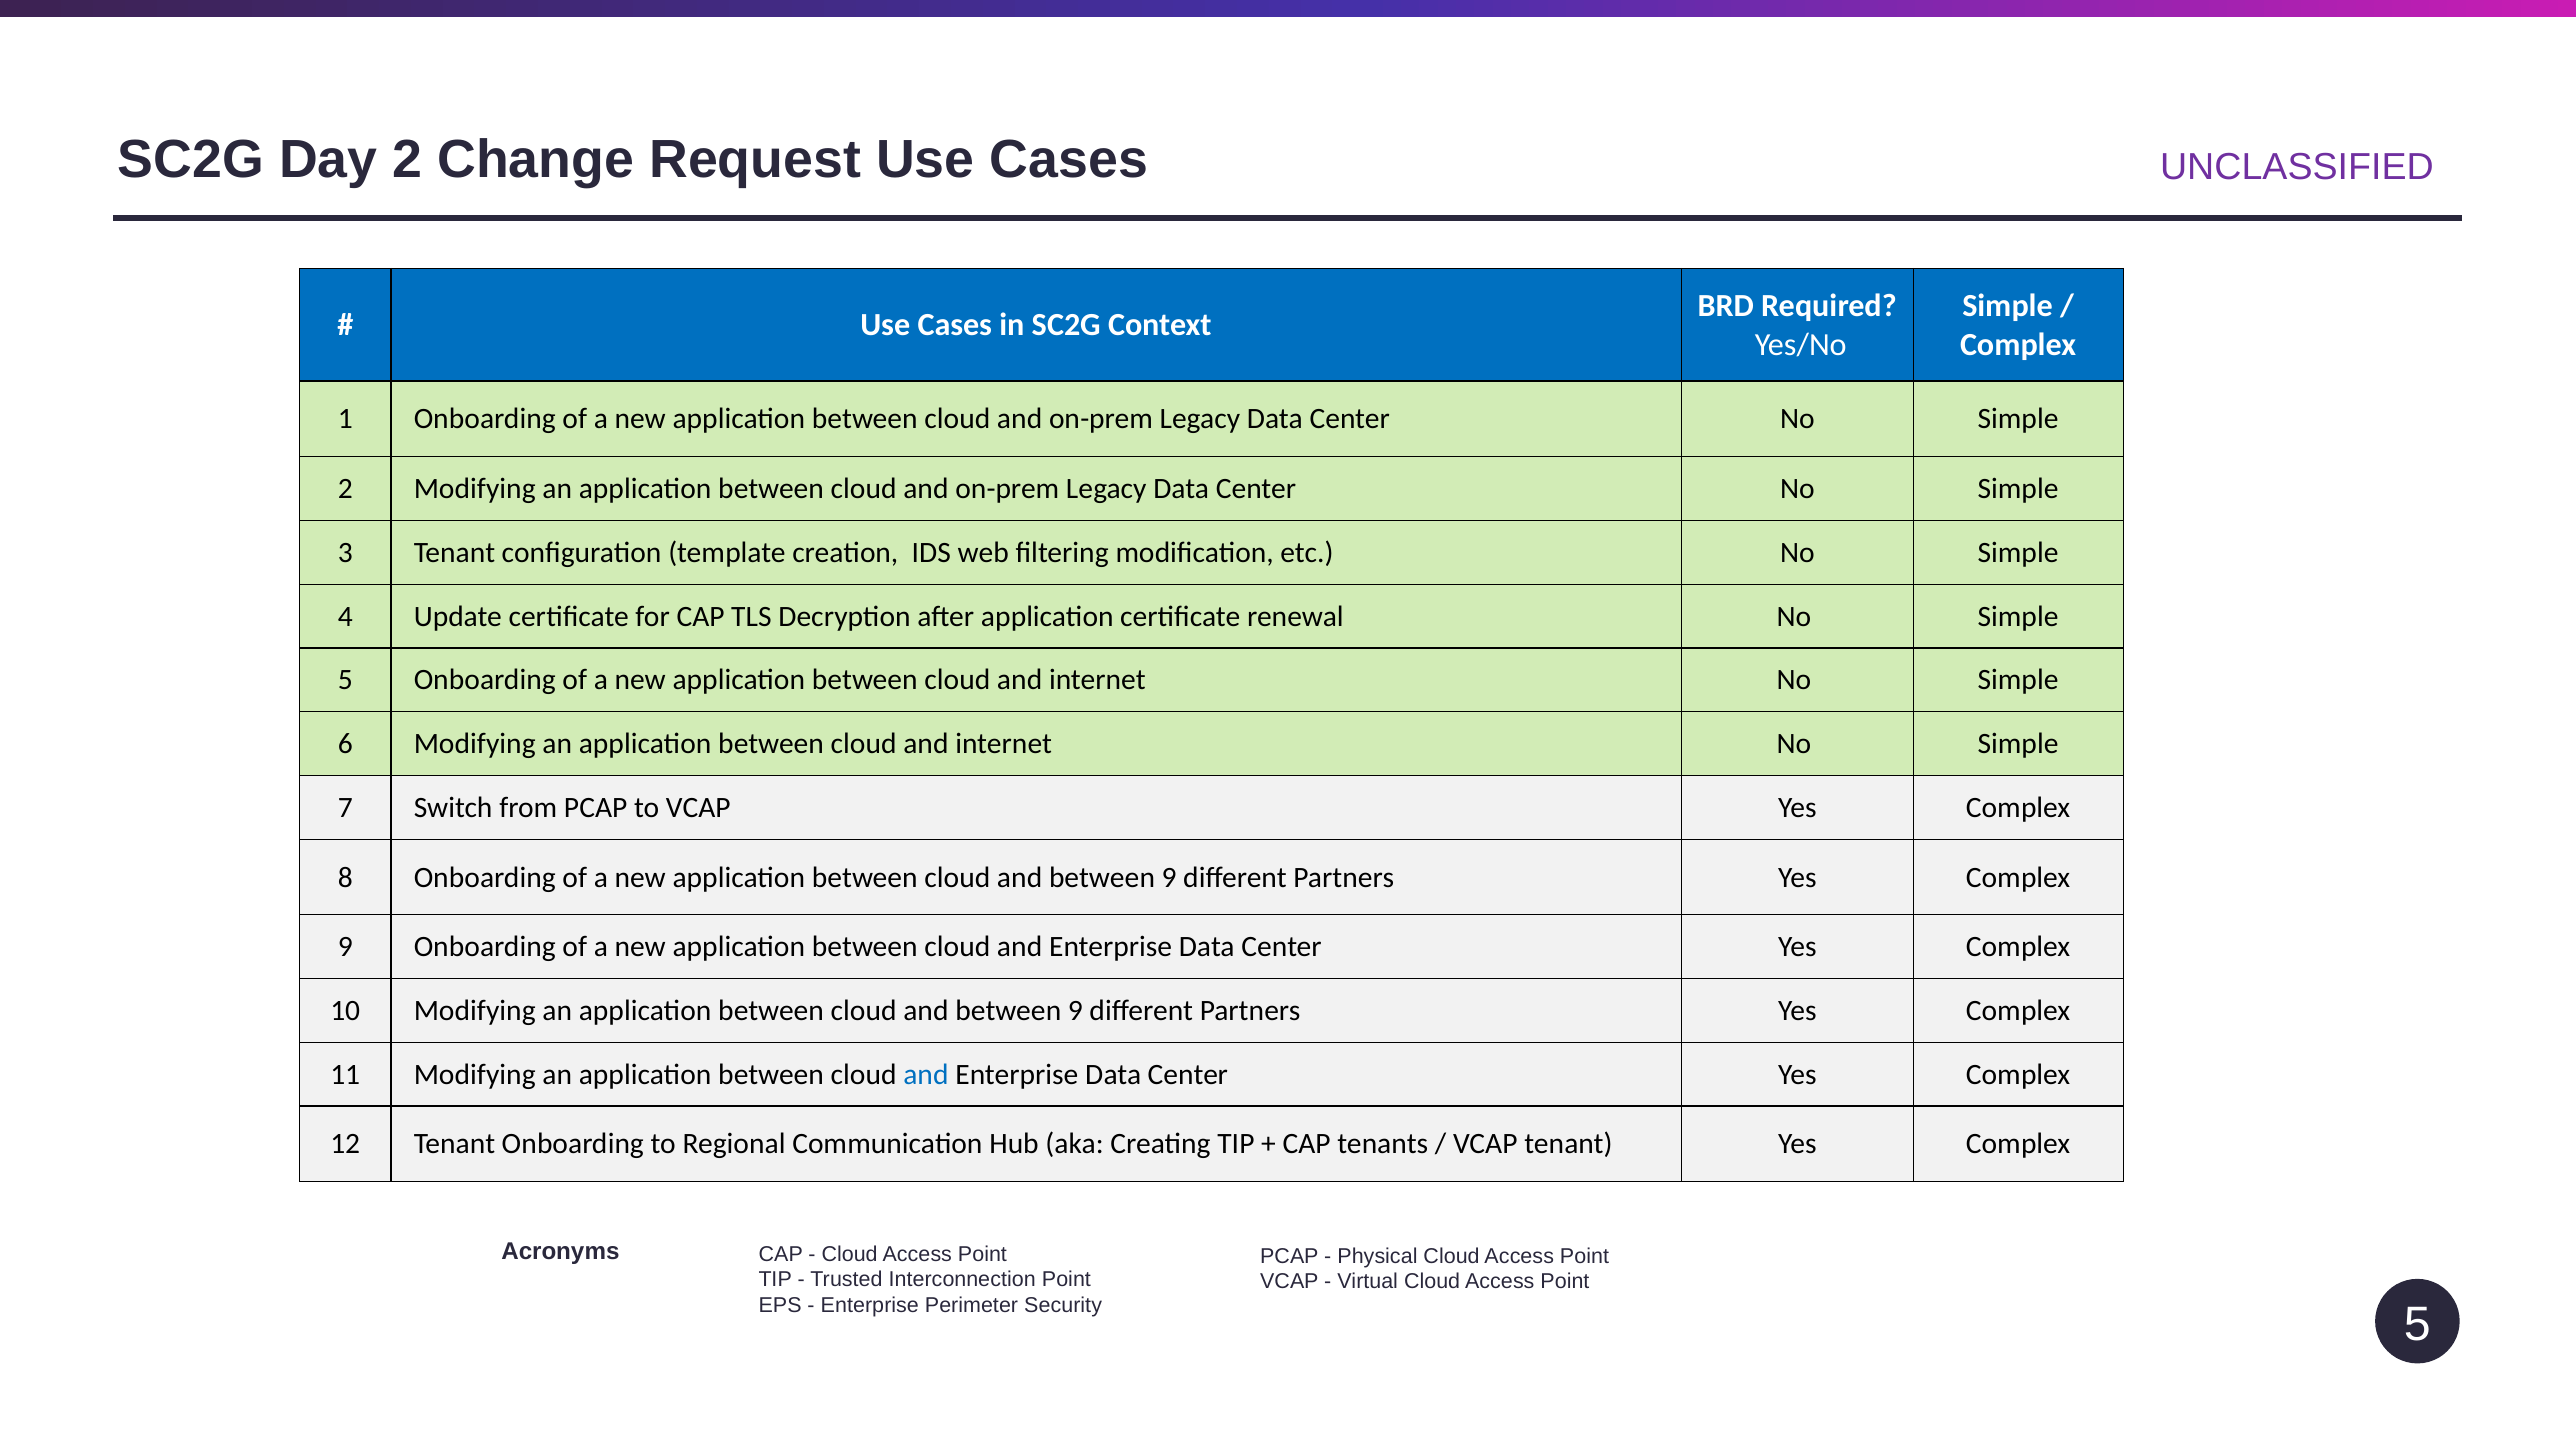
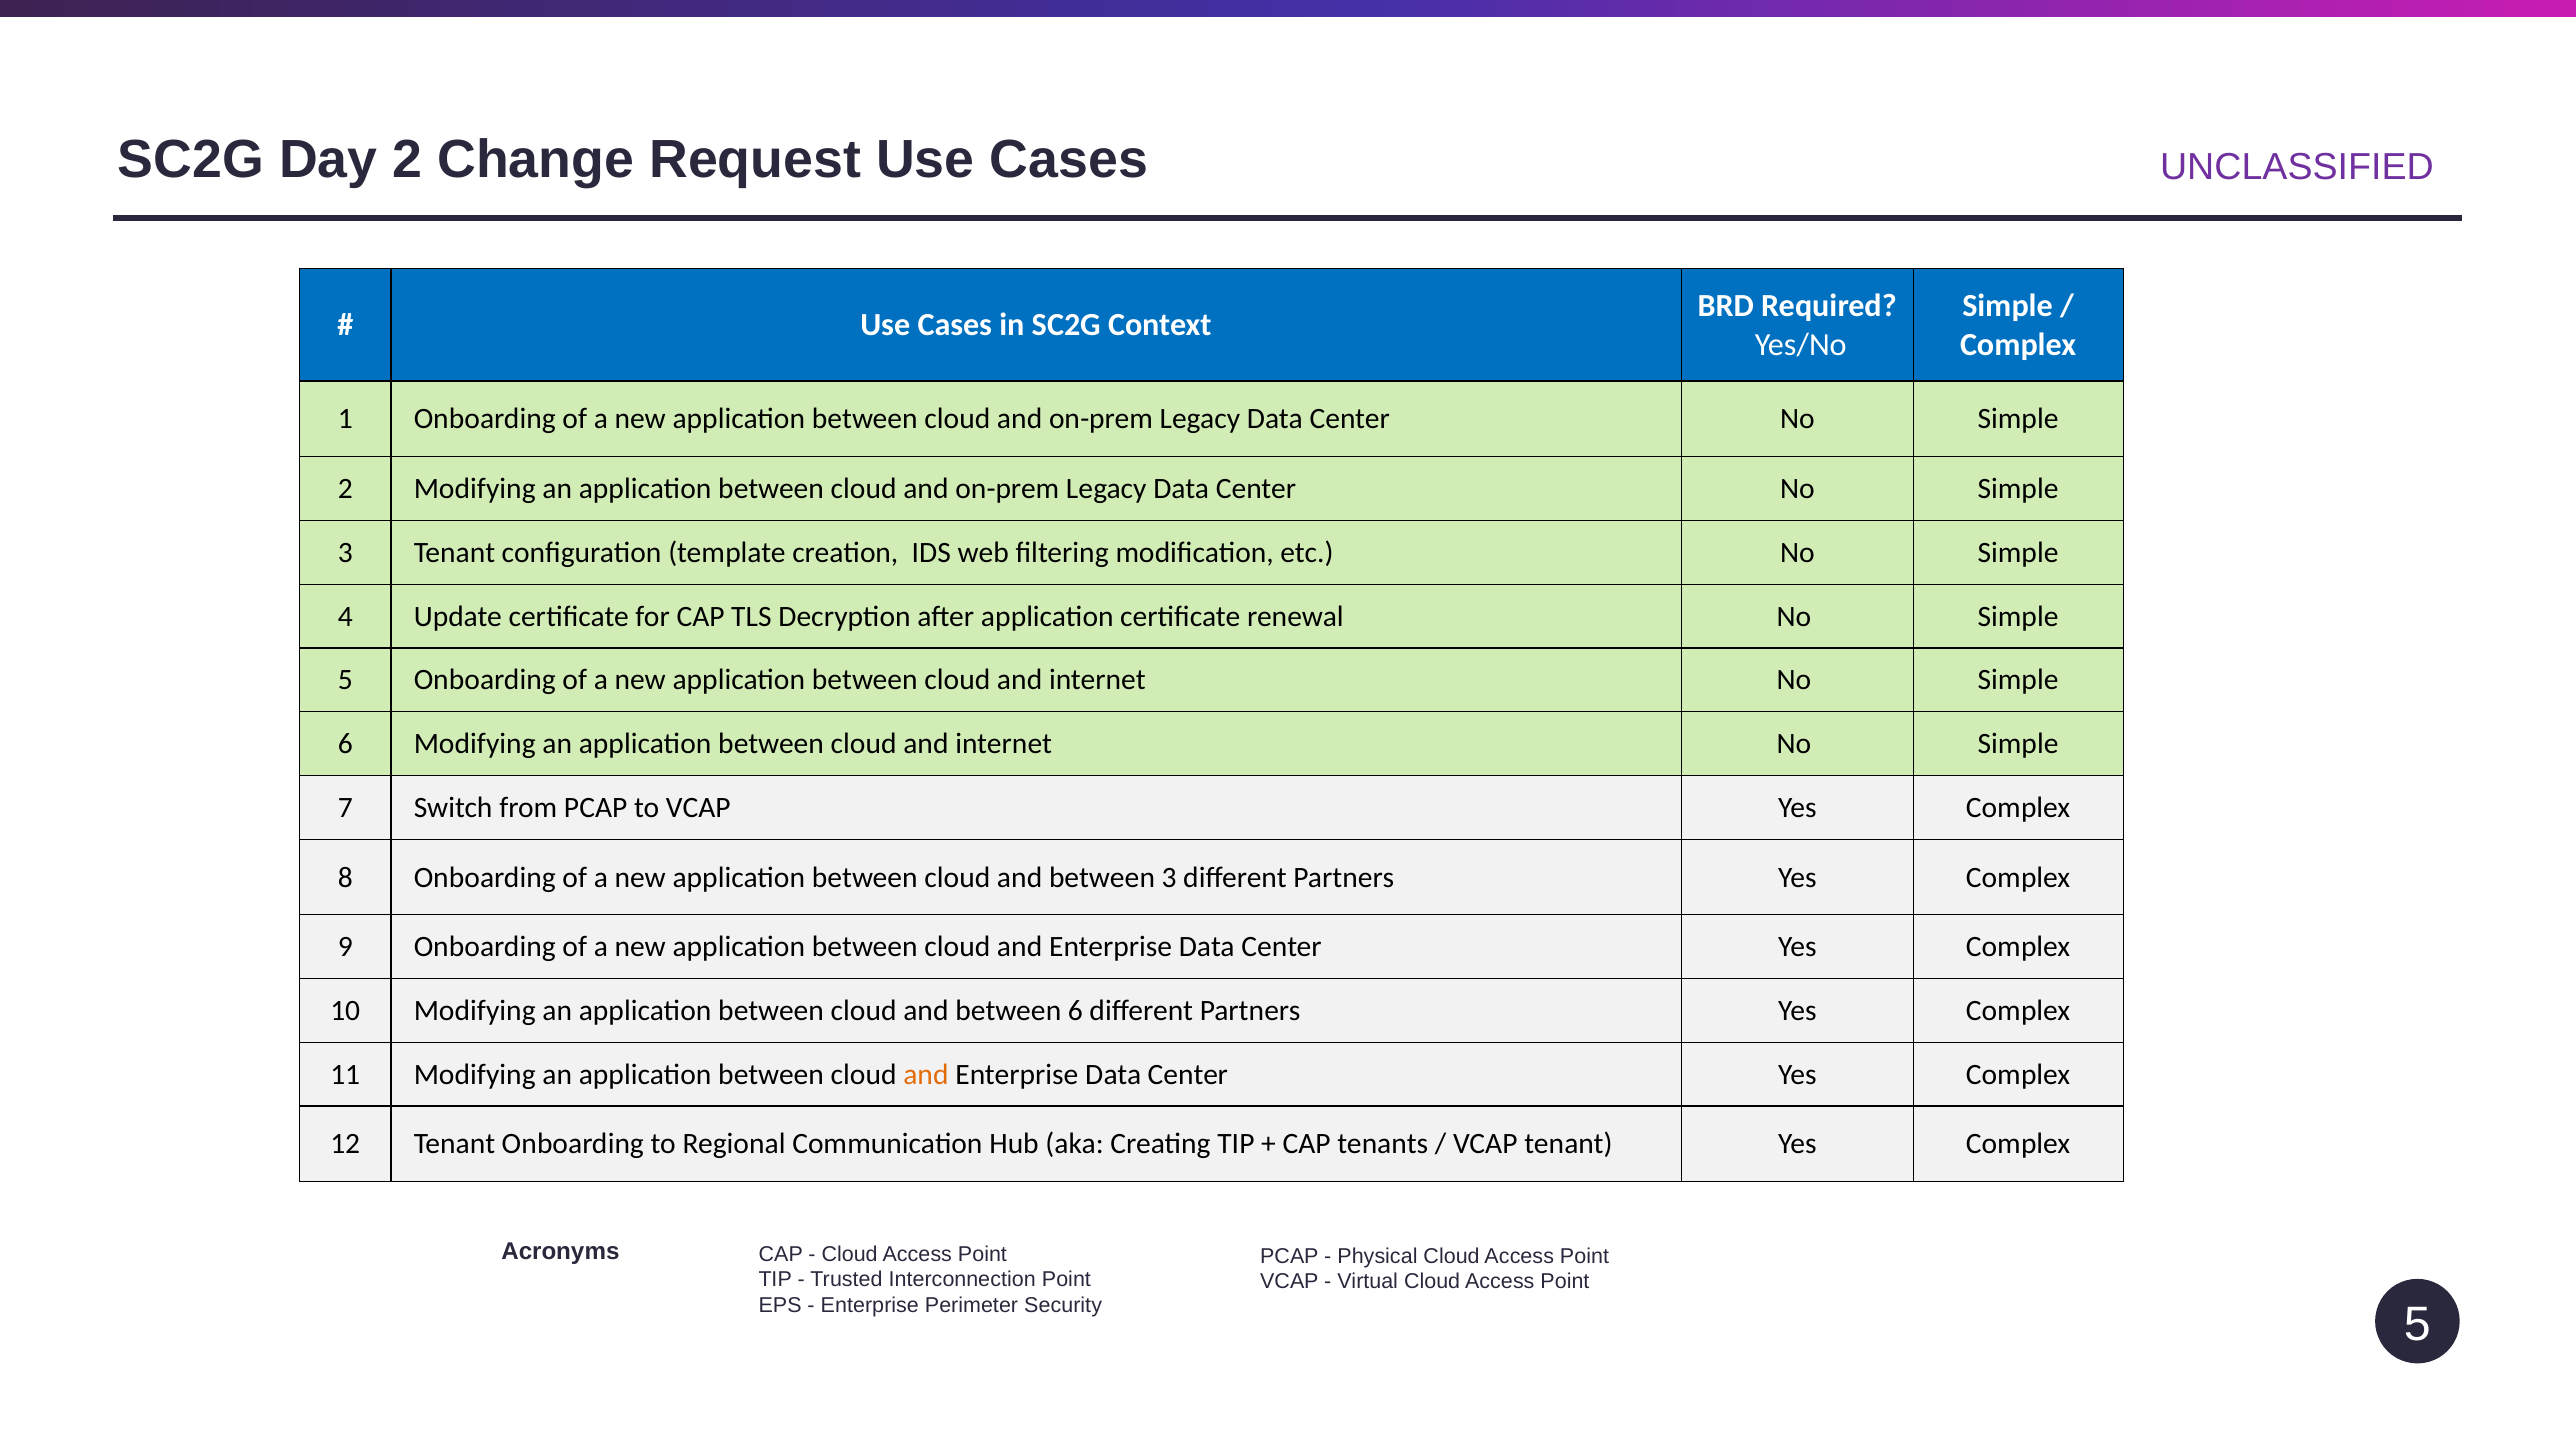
9: 9 -> 3 (1169, 877)
9: 9 -> 6 (1075, 1011)
and colour: blue -> orange (926, 1074)
